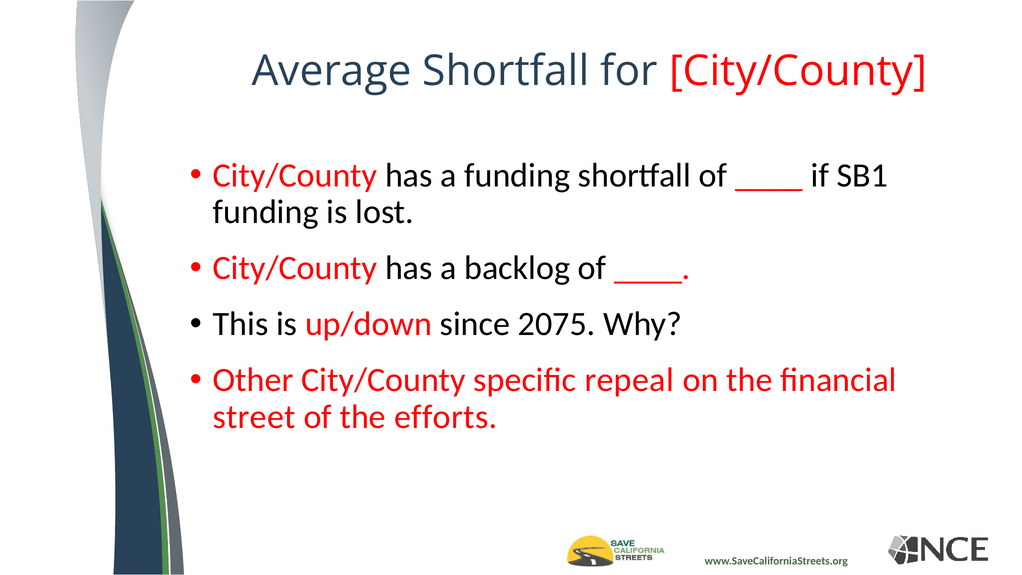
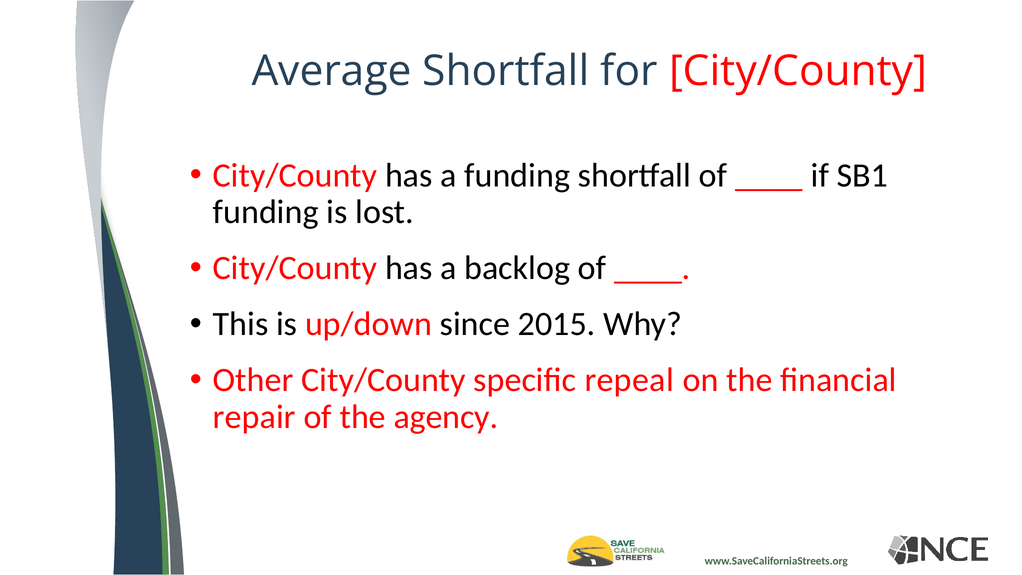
2075: 2075 -> 2015 (557, 324)
street: street -> repair (254, 417)
efforts: efforts -> agency (446, 417)
